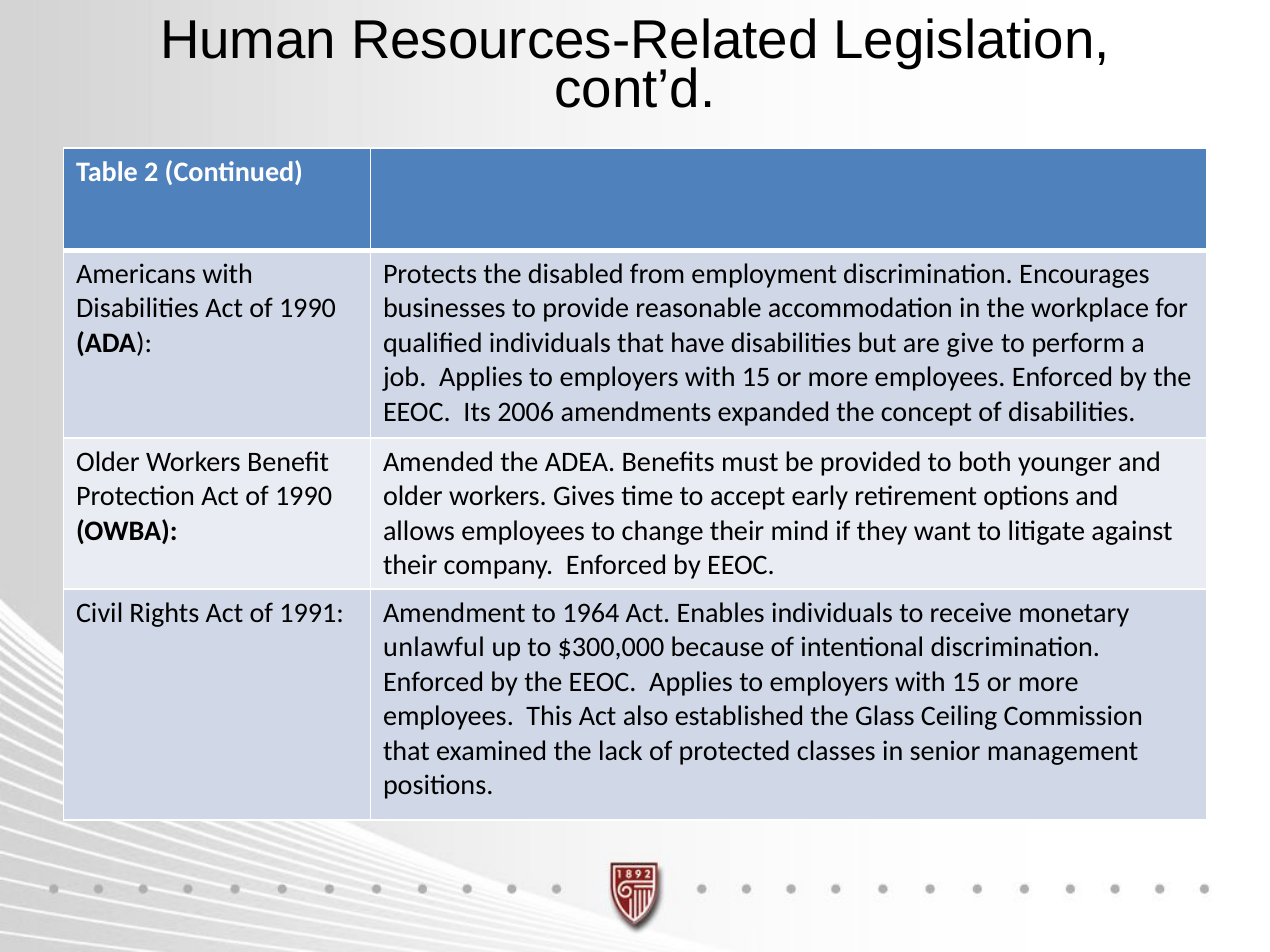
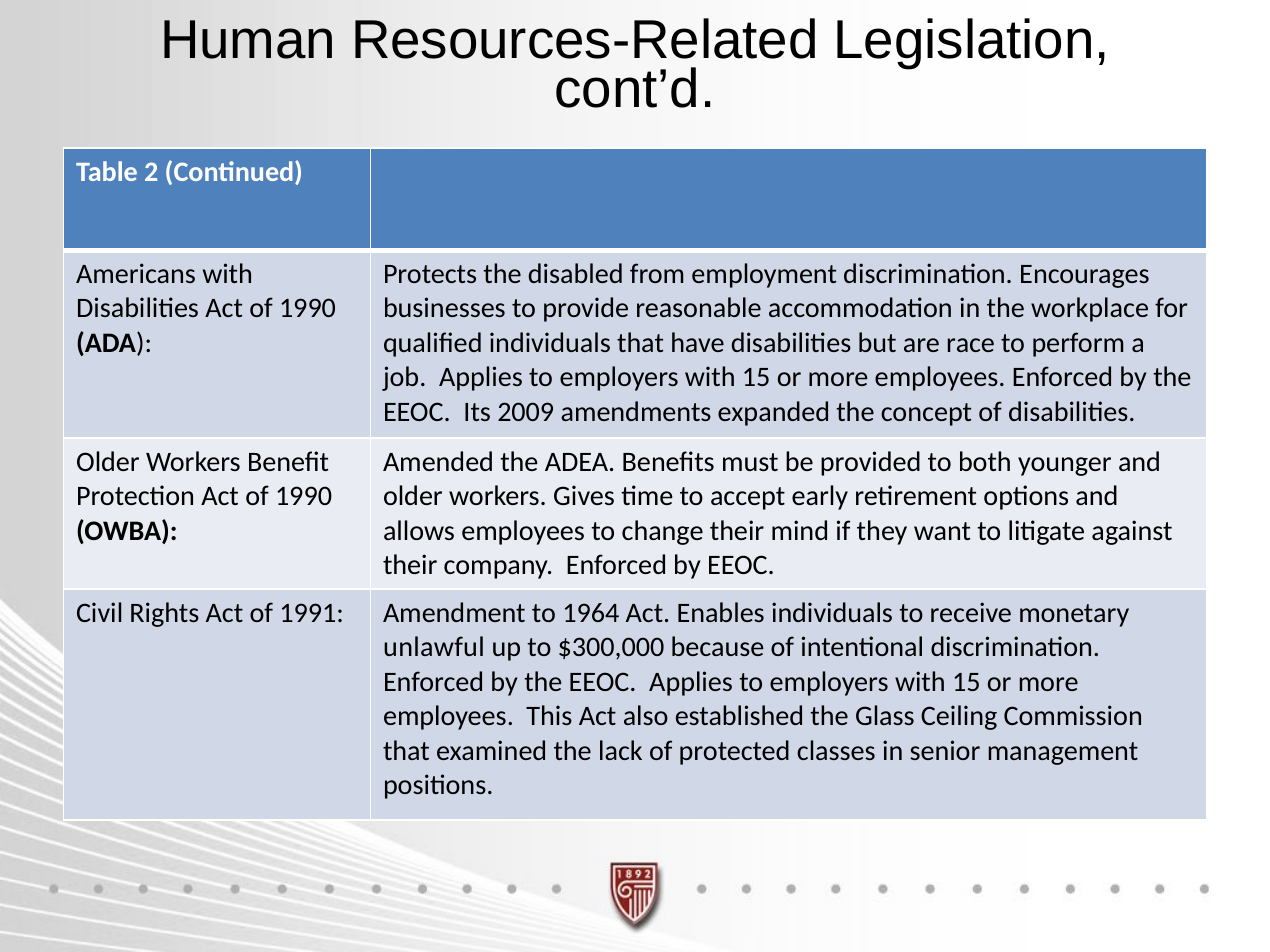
give: give -> race (971, 343)
2006: 2006 -> 2009 (526, 412)
